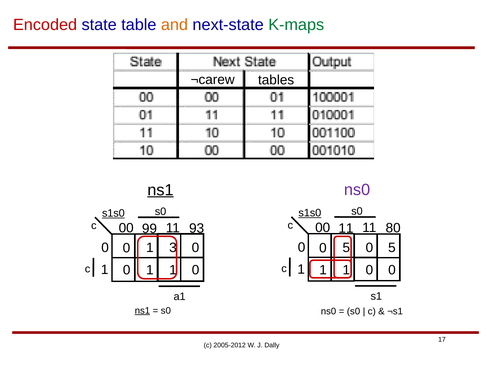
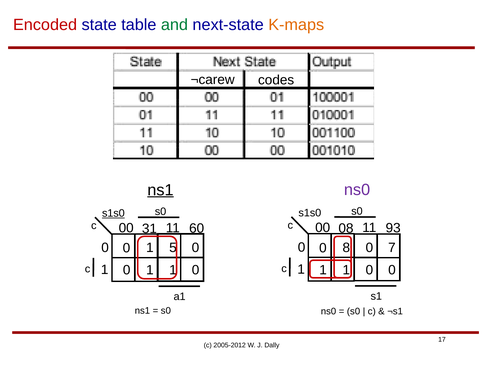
and colour: orange -> green (174, 25)
K-maps colour: green -> orange (296, 25)
tables: tables -> codes (276, 80)
s1s0 underline: present -> none (310, 213)
00 11: 11 -> 08 (346, 228)
80: 80 -> 93 (393, 228)
99: 99 -> 31 (149, 229)
93: 93 -> 60 (197, 229)
3: 3 -> 5 (173, 248)
5: 5 -> 8 (346, 248)
5: 5 -> 7 (392, 248)
ns1 underline: present -> none (142, 311)
